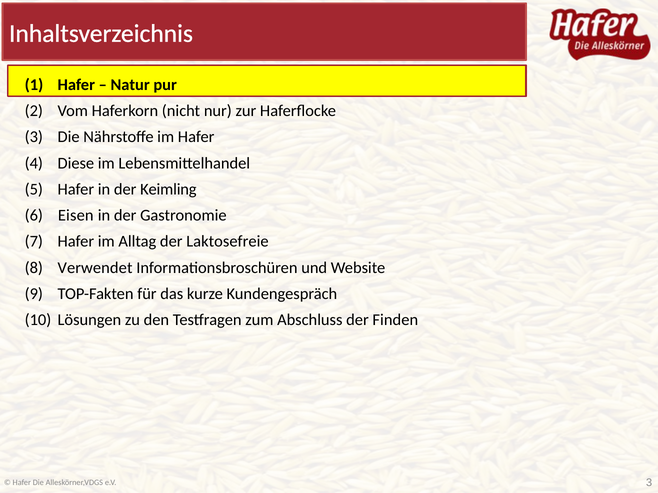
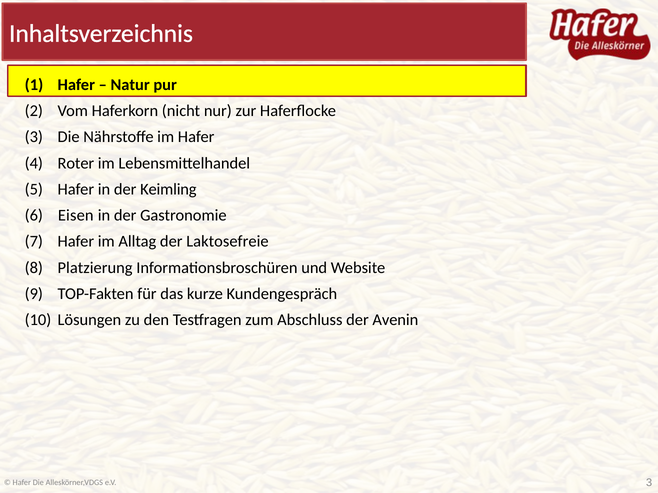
Diese: Diese -> Roter (76, 163)
Verwendet: Verwendet -> Platzierung (95, 268)
Finden: Finden -> Avenin (395, 320)
